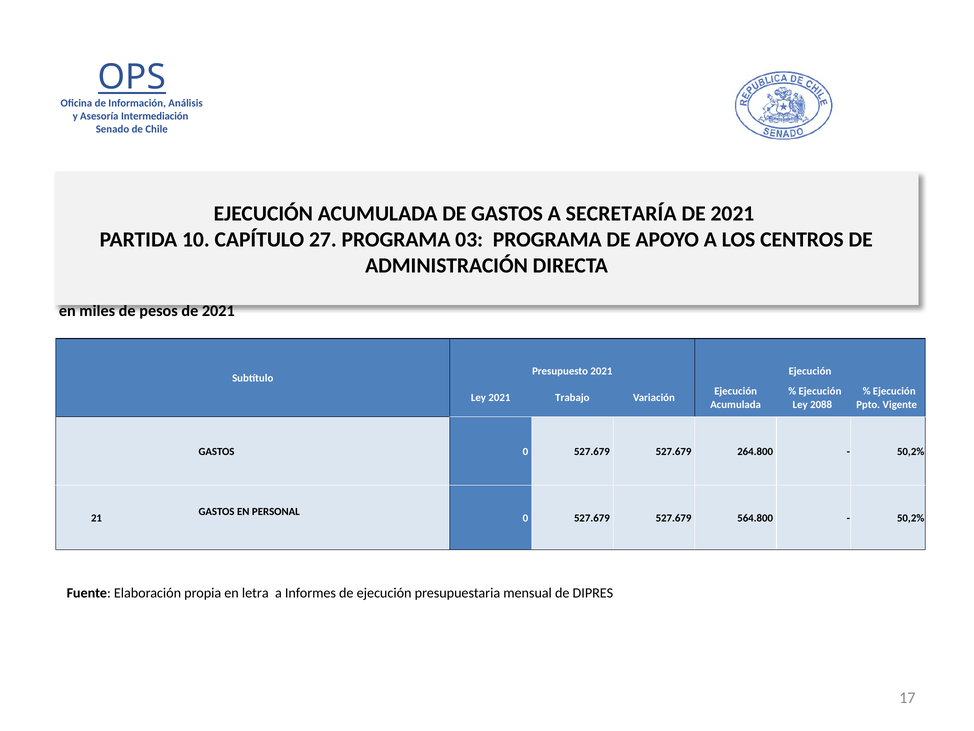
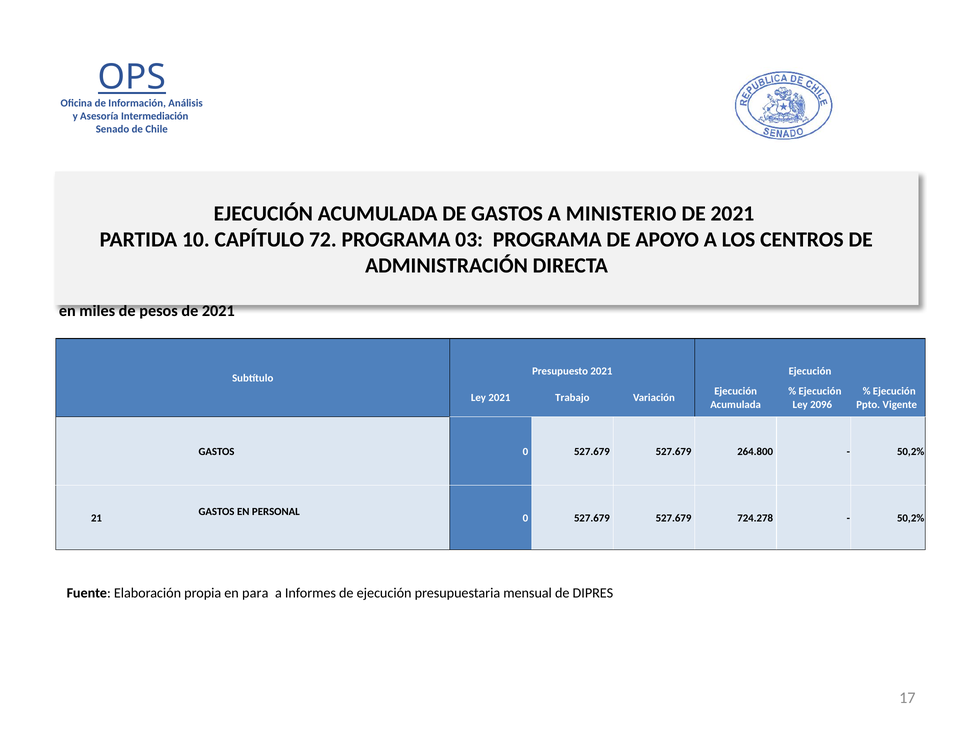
SECRETARÍA: SECRETARÍA -> MINISTERIO (621, 214)
27: 27 -> 72 (323, 240)
2088: 2088 -> 2096 (821, 404)
564.800: 564.800 -> 724.278 (755, 518)
letra: letra -> para (255, 593)
